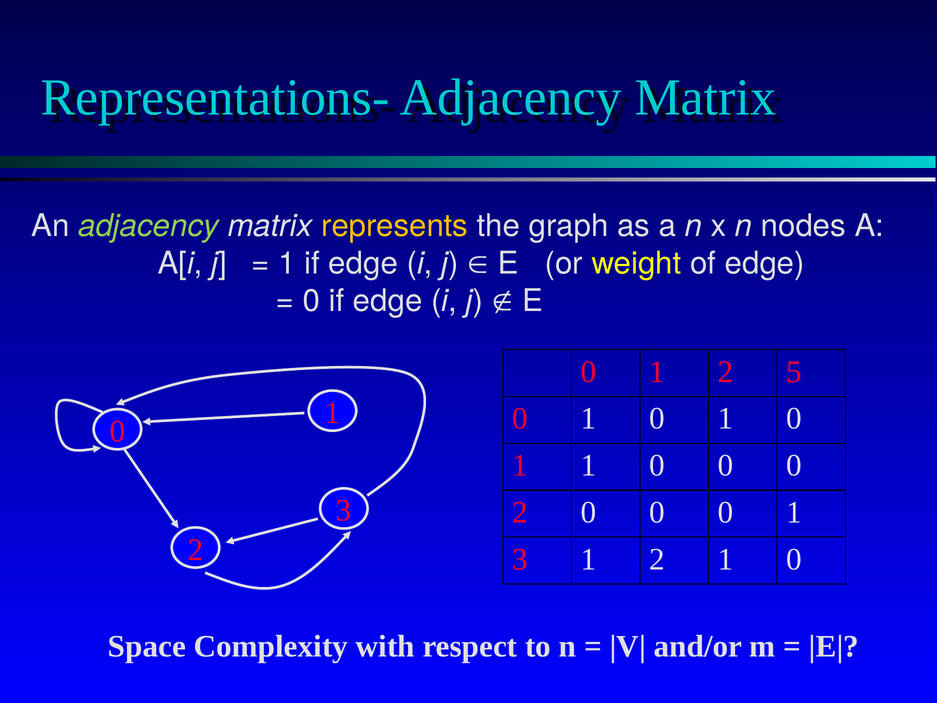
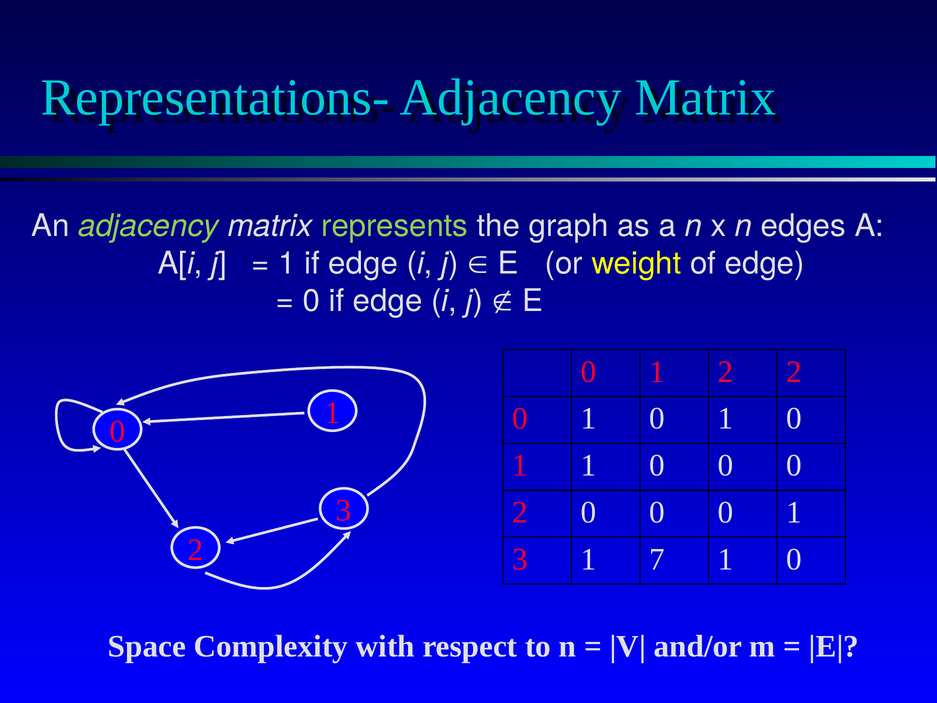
represents colour: yellow -> light green (395, 226)
nodes: nodes -> edges (803, 226)
2 5: 5 -> 2 (794, 372)
3 1 2: 2 -> 7 (657, 559)
